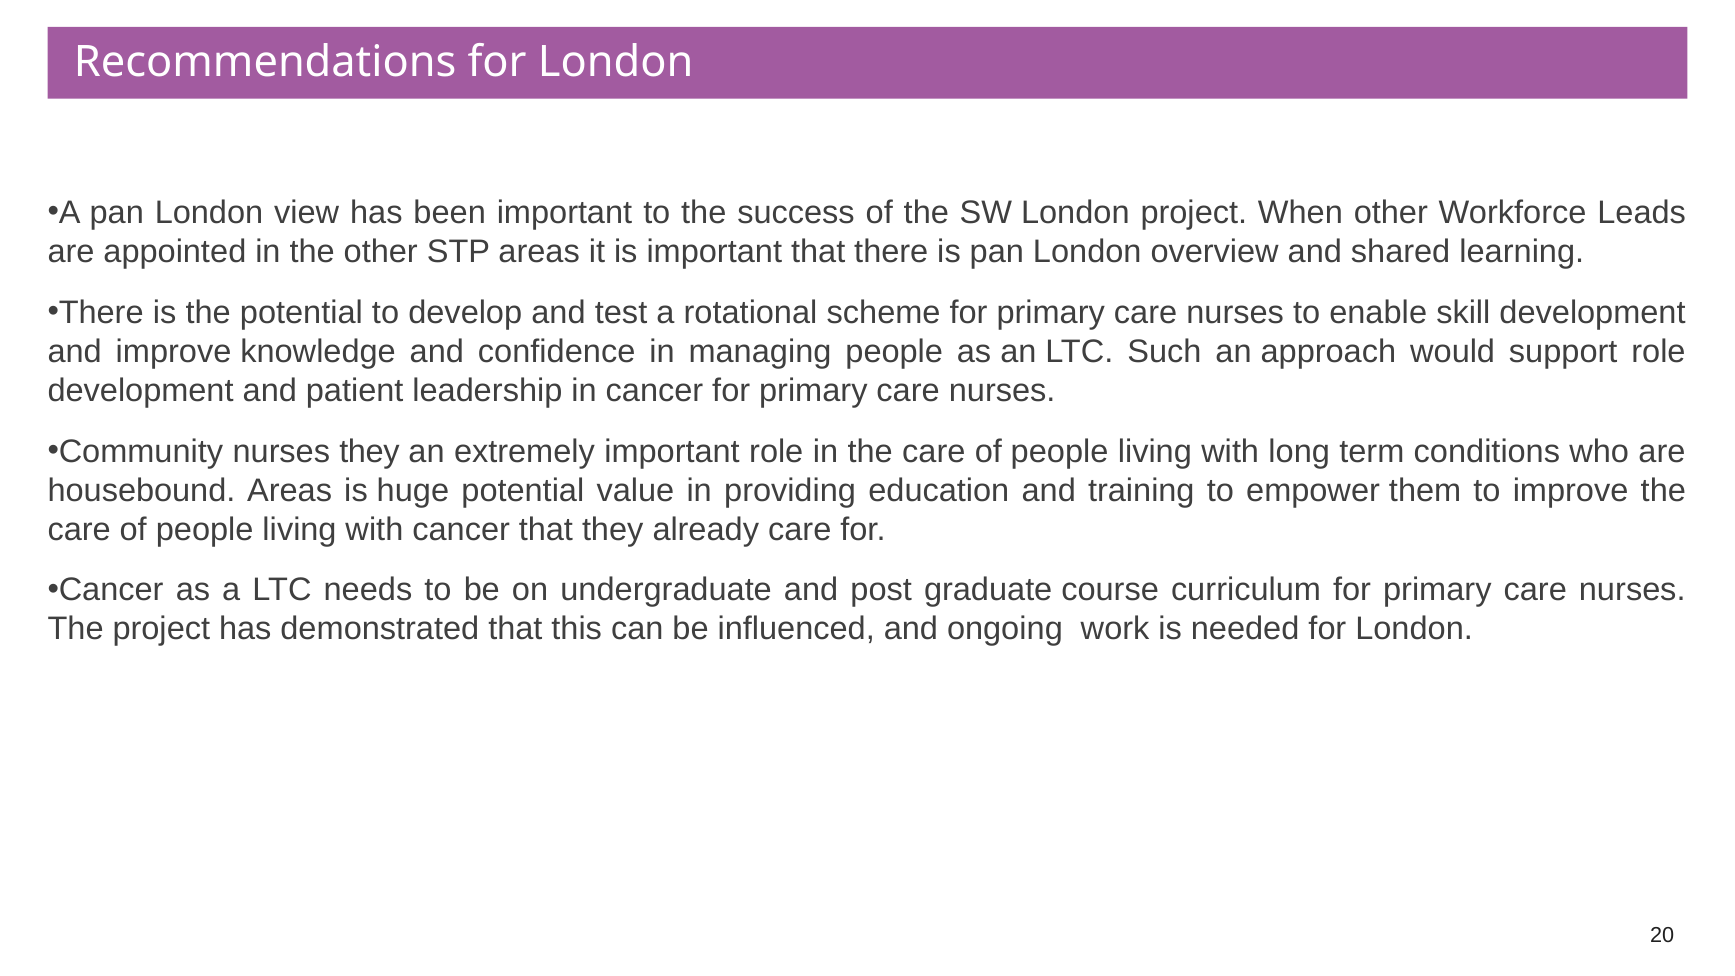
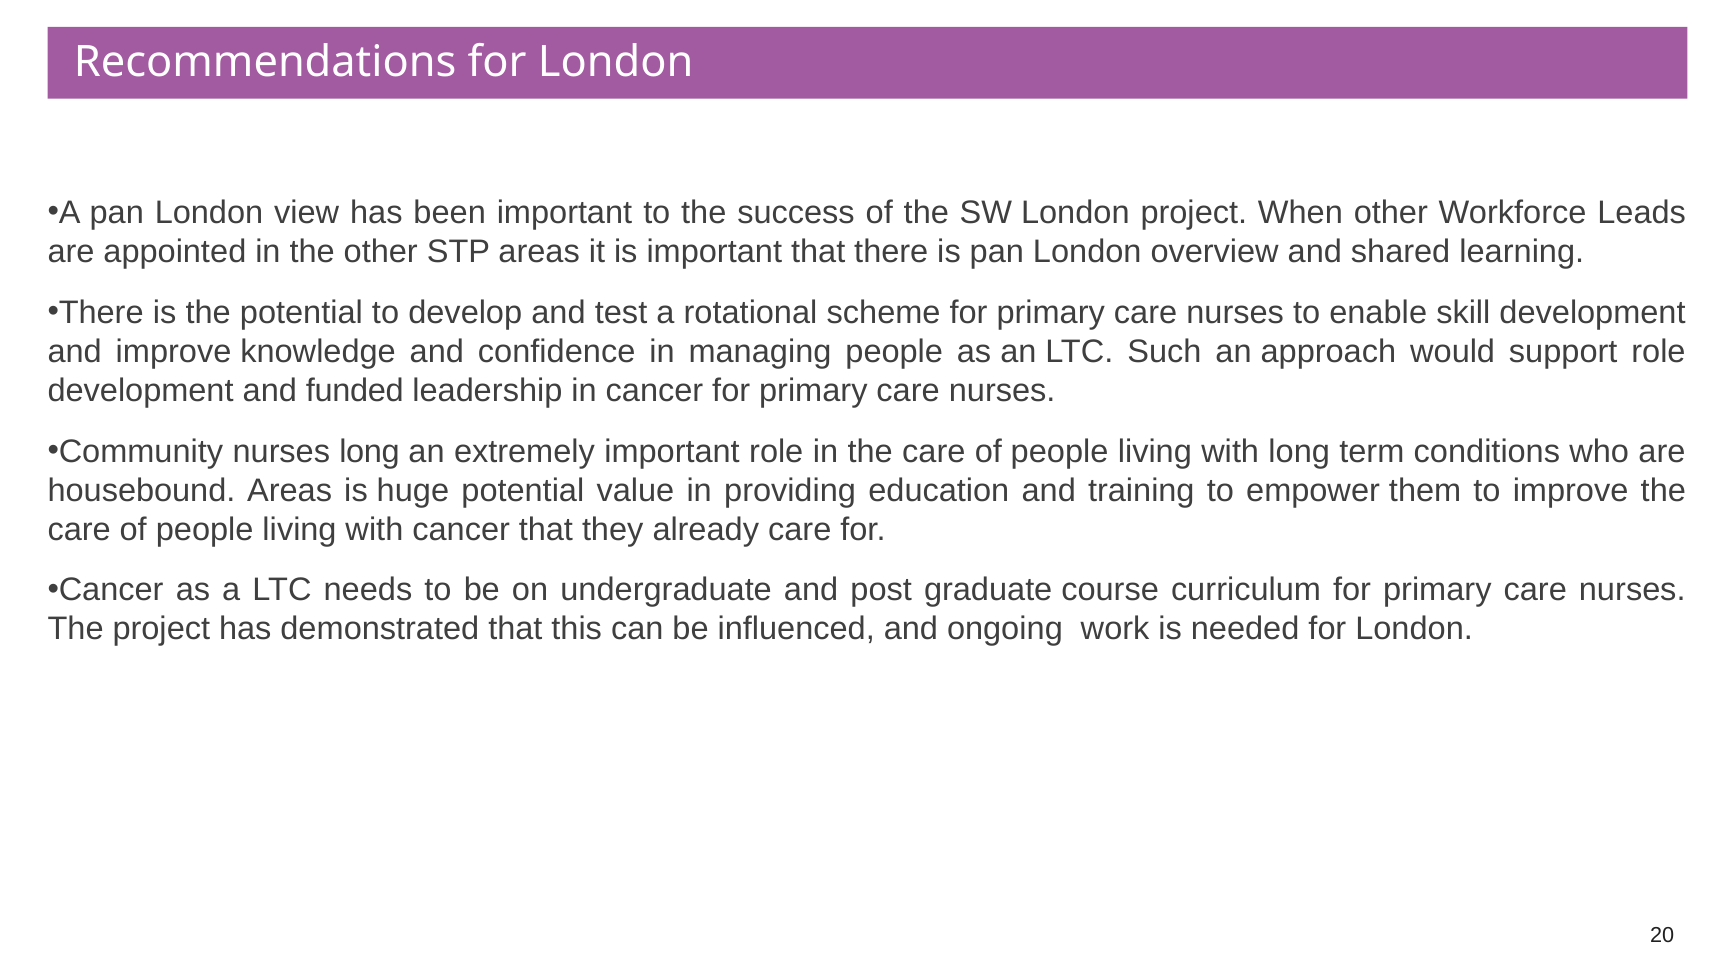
patient: patient -> funded (355, 391)
nurses they: they -> long (370, 451)
